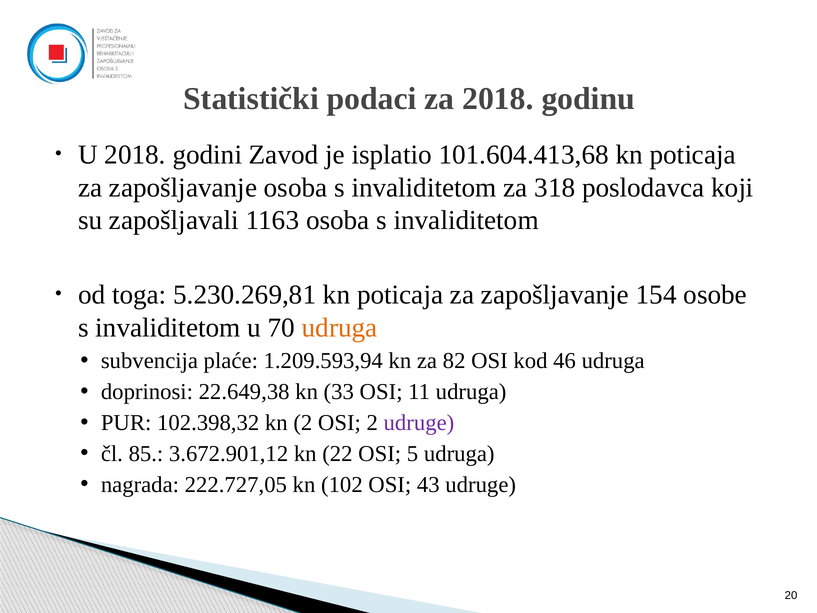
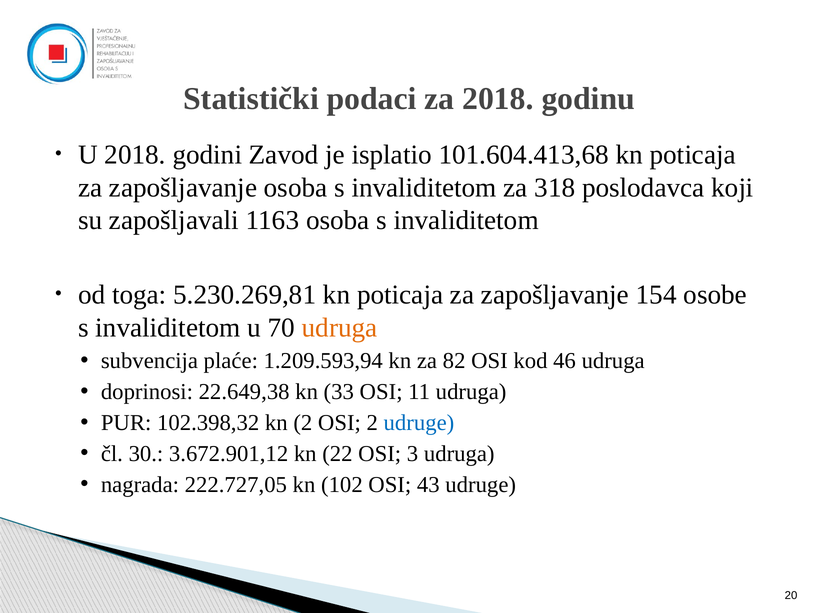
udruge colour: purple -> blue (419, 423)
85: 85 -> 30 (146, 454)
5: 5 -> 3 (413, 454)
